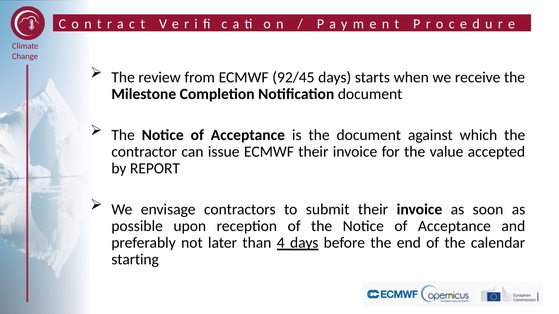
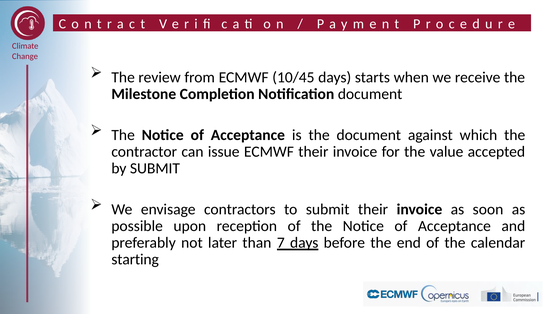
92/45: 92/45 -> 10/45 (293, 77)
by REPORT: REPORT -> SUBMIT (155, 169)
4: 4 -> 7 (281, 243)
